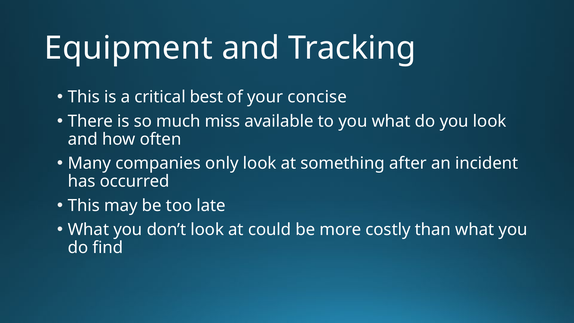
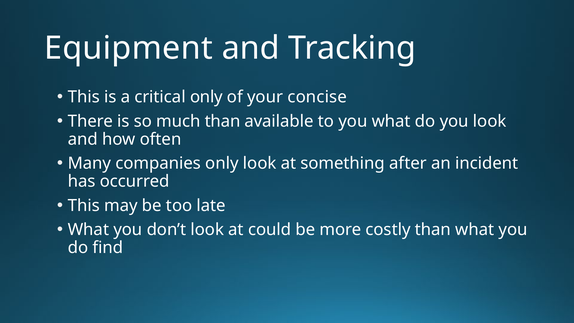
critical best: best -> only (206, 97)
much miss: miss -> than (223, 121)
